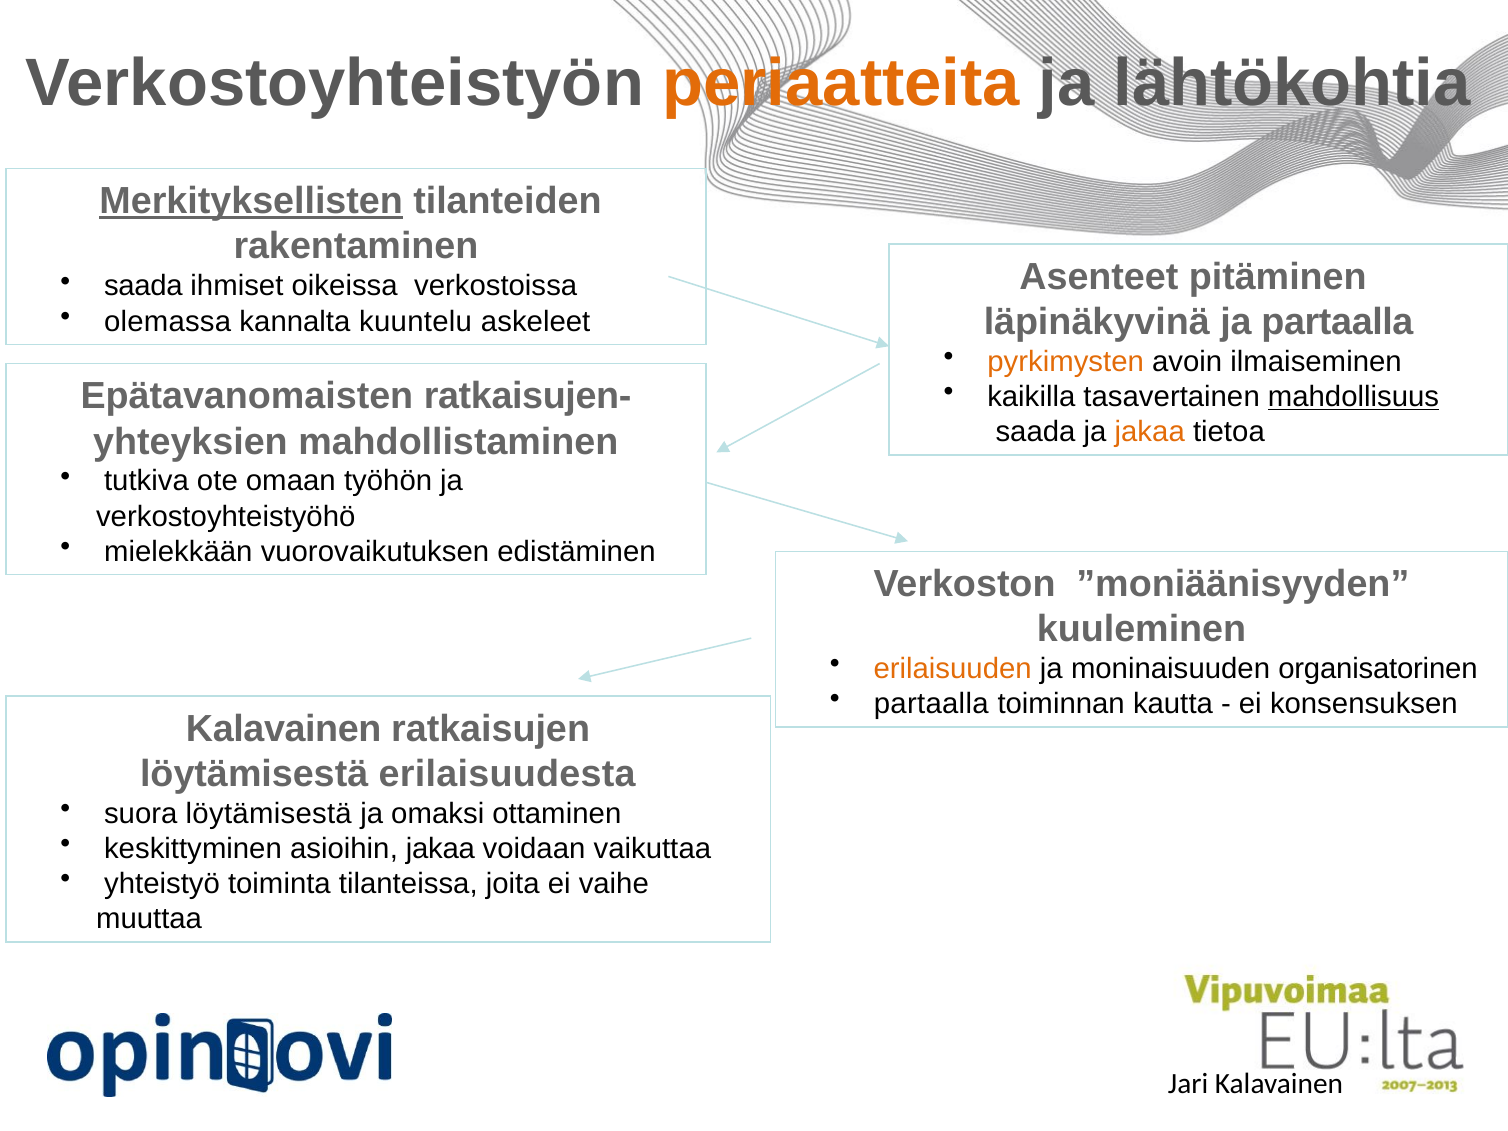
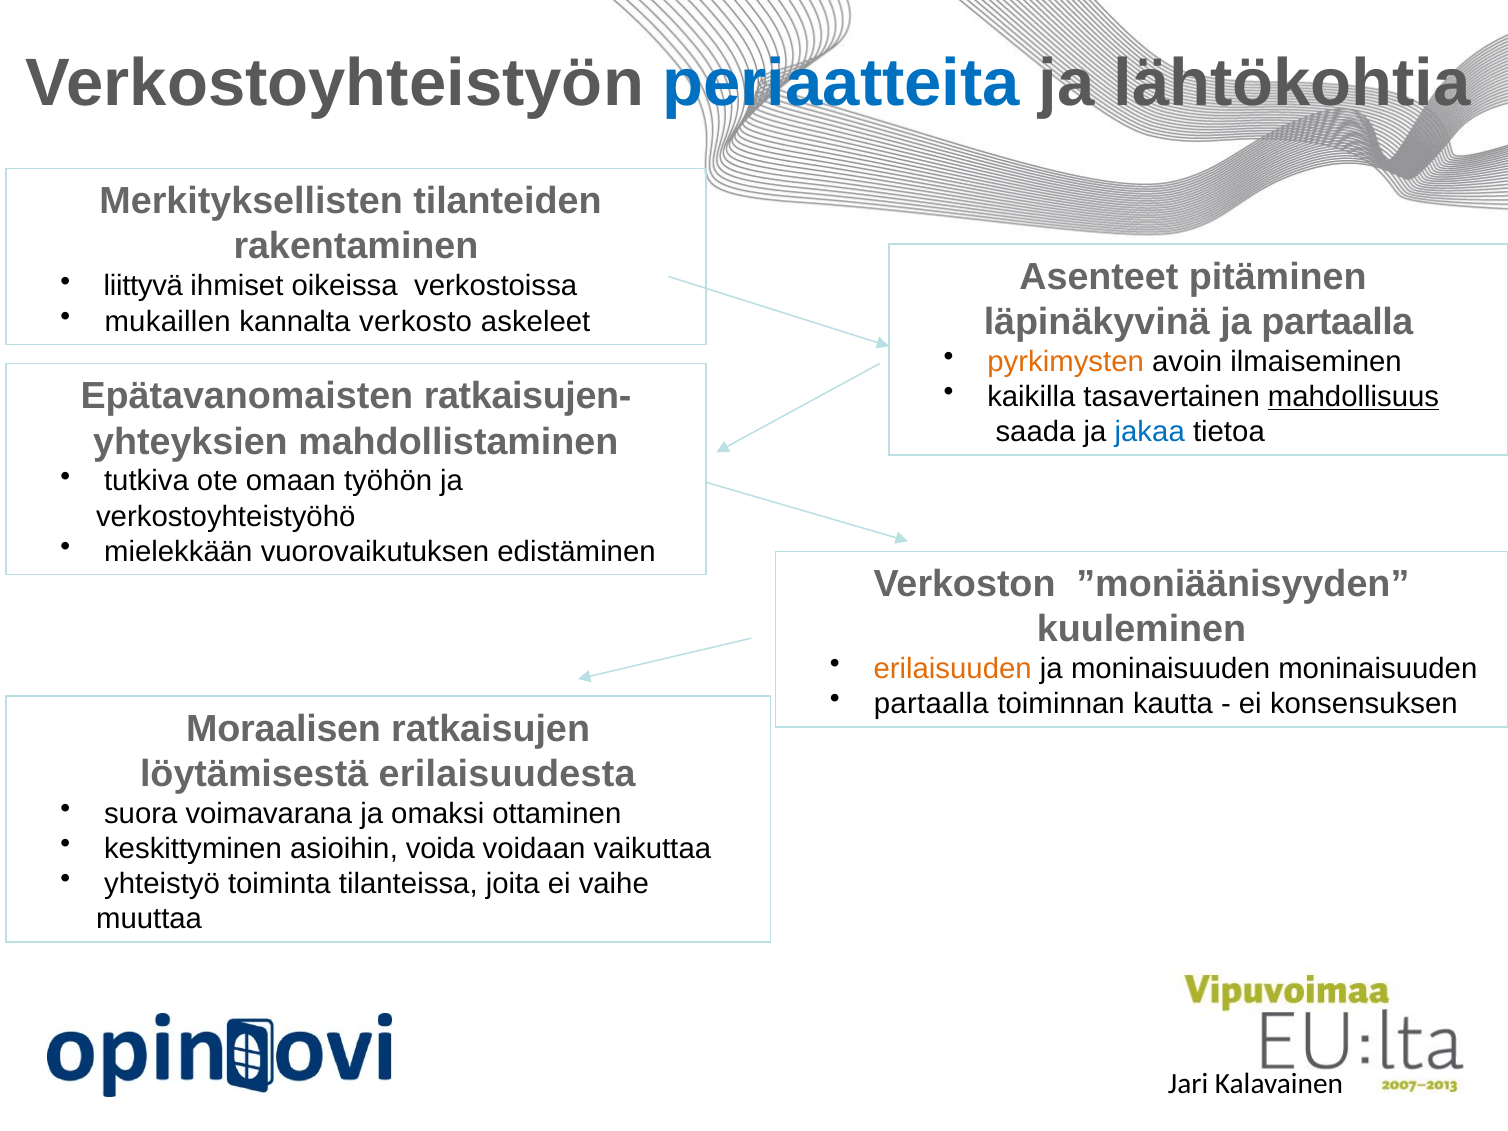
periaatteita colour: orange -> blue (841, 83)
Merkityksellisten underline: present -> none (251, 201)
saada: saada -> liittyvä (143, 286)
olemassa: olemassa -> mukaillen (168, 321)
kuuntelu: kuuntelu -> verkosto (416, 321)
jakaa colour: orange -> blue (1150, 432)
moninaisuuden organisatorinen: organisatorinen -> moninaisuuden (1378, 669)
Kalavainen: Kalavainen -> Moraalisen (284, 729)
suora löytämisestä: löytämisestä -> voimavarana (269, 814)
asioihin jakaa: jakaa -> voida (440, 849)
